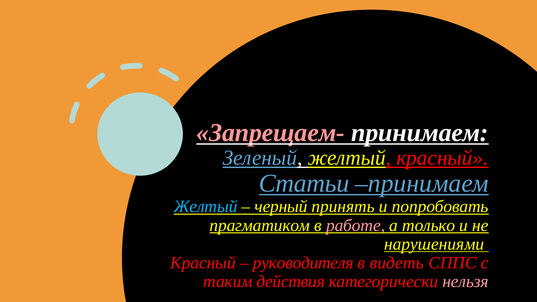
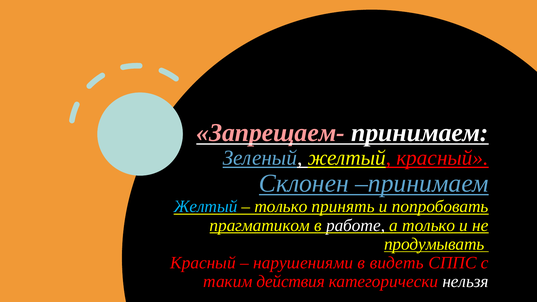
Статьи: Статьи -> Склонен (304, 183)
черный: черный -> только (281, 207)
работе colour: pink -> white (356, 225)
нарушениями: нарушениями -> продумывать (434, 244)
руководителя: руководителя -> нарушениями (303, 263)
нельзя colour: pink -> white (466, 282)
